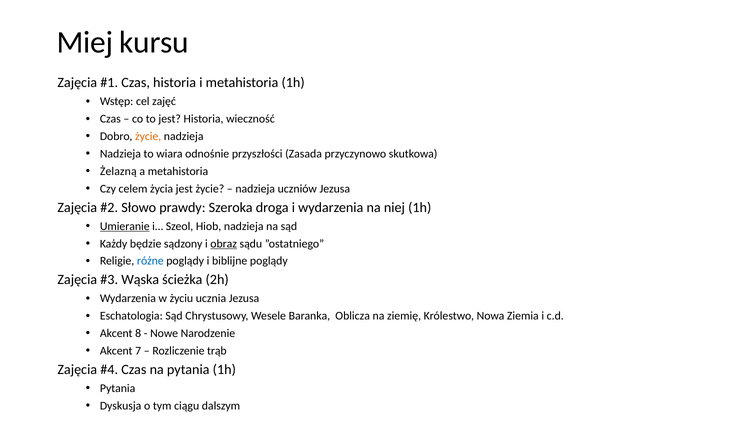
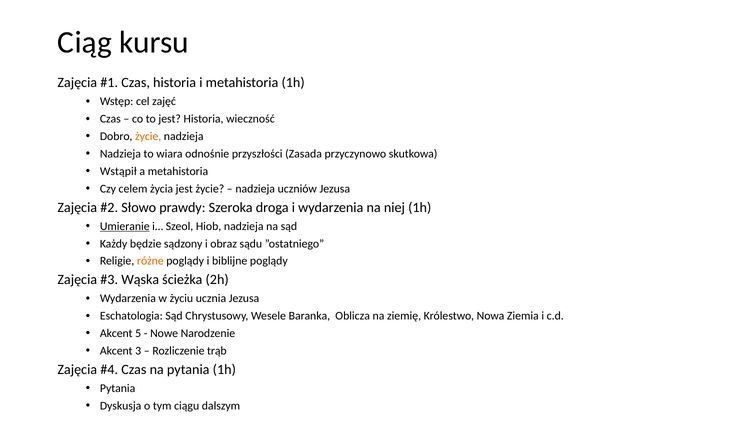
Miej: Miej -> Ciąg (85, 42)
Żelazną: Żelazną -> Wstąpił (118, 171)
obraz underline: present -> none (224, 244)
różne colour: blue -> orange (150, 261)
8: 8 -> 5 (138, 334)
7: 7 -> 3 (138, 351)
